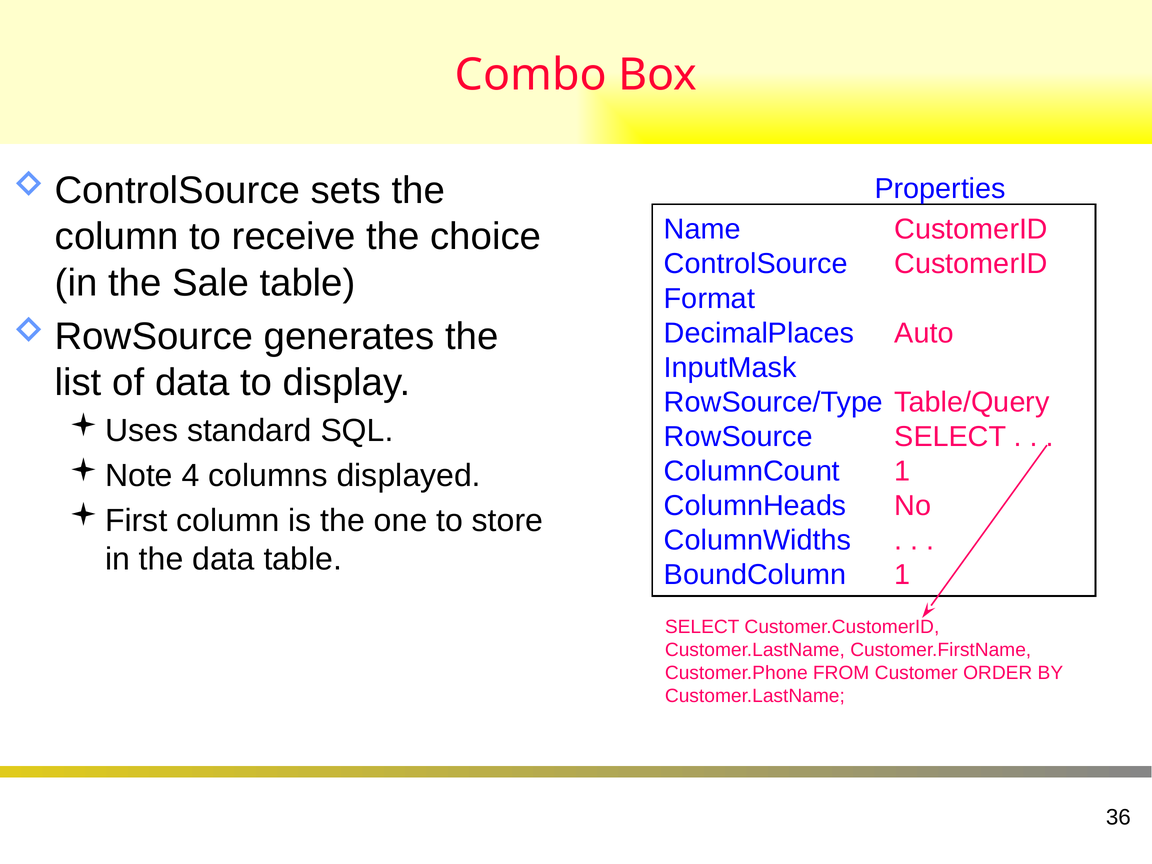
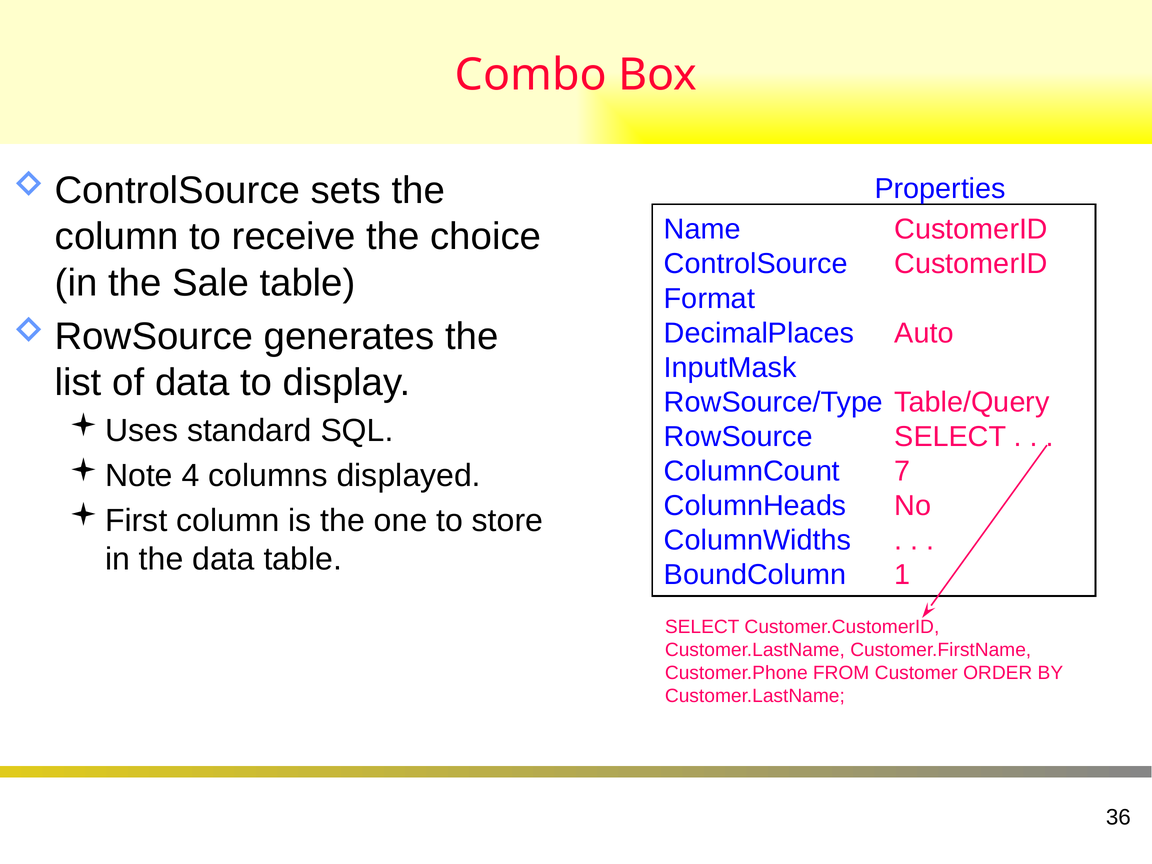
ColumnCount 1: 1 -> 7 (902, 471)
